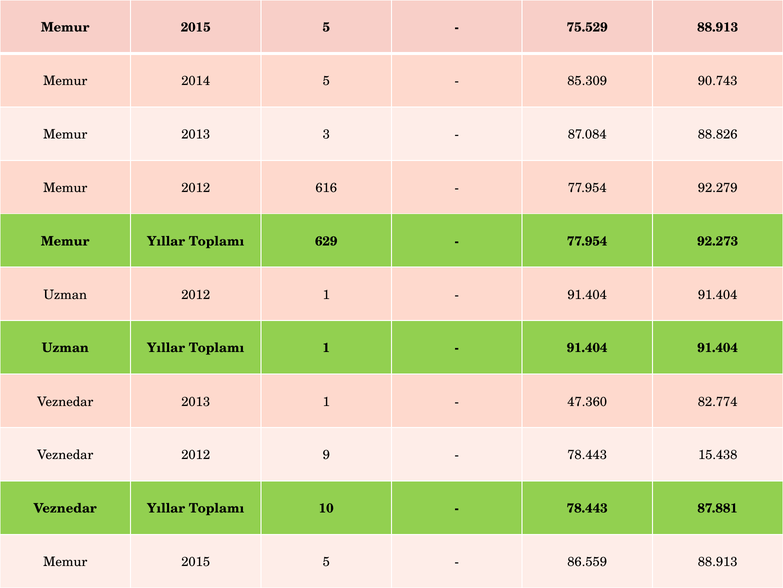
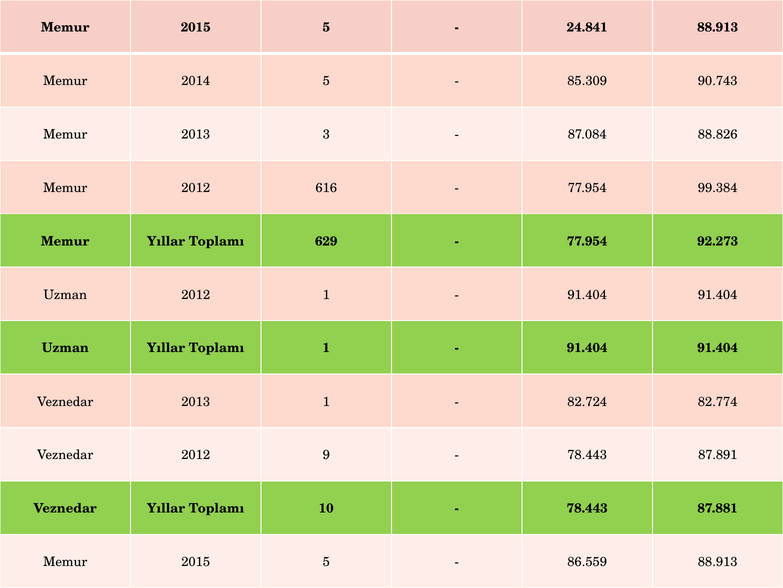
75.529: 75.529 -> 24.841 (587, 28)
92.279: 92.279 -> 99.384 (718, 188)
47.360: 47.360 -> 82.724 (587, 401)
15.438: 15.438 -> 87.891 (718, 455)
